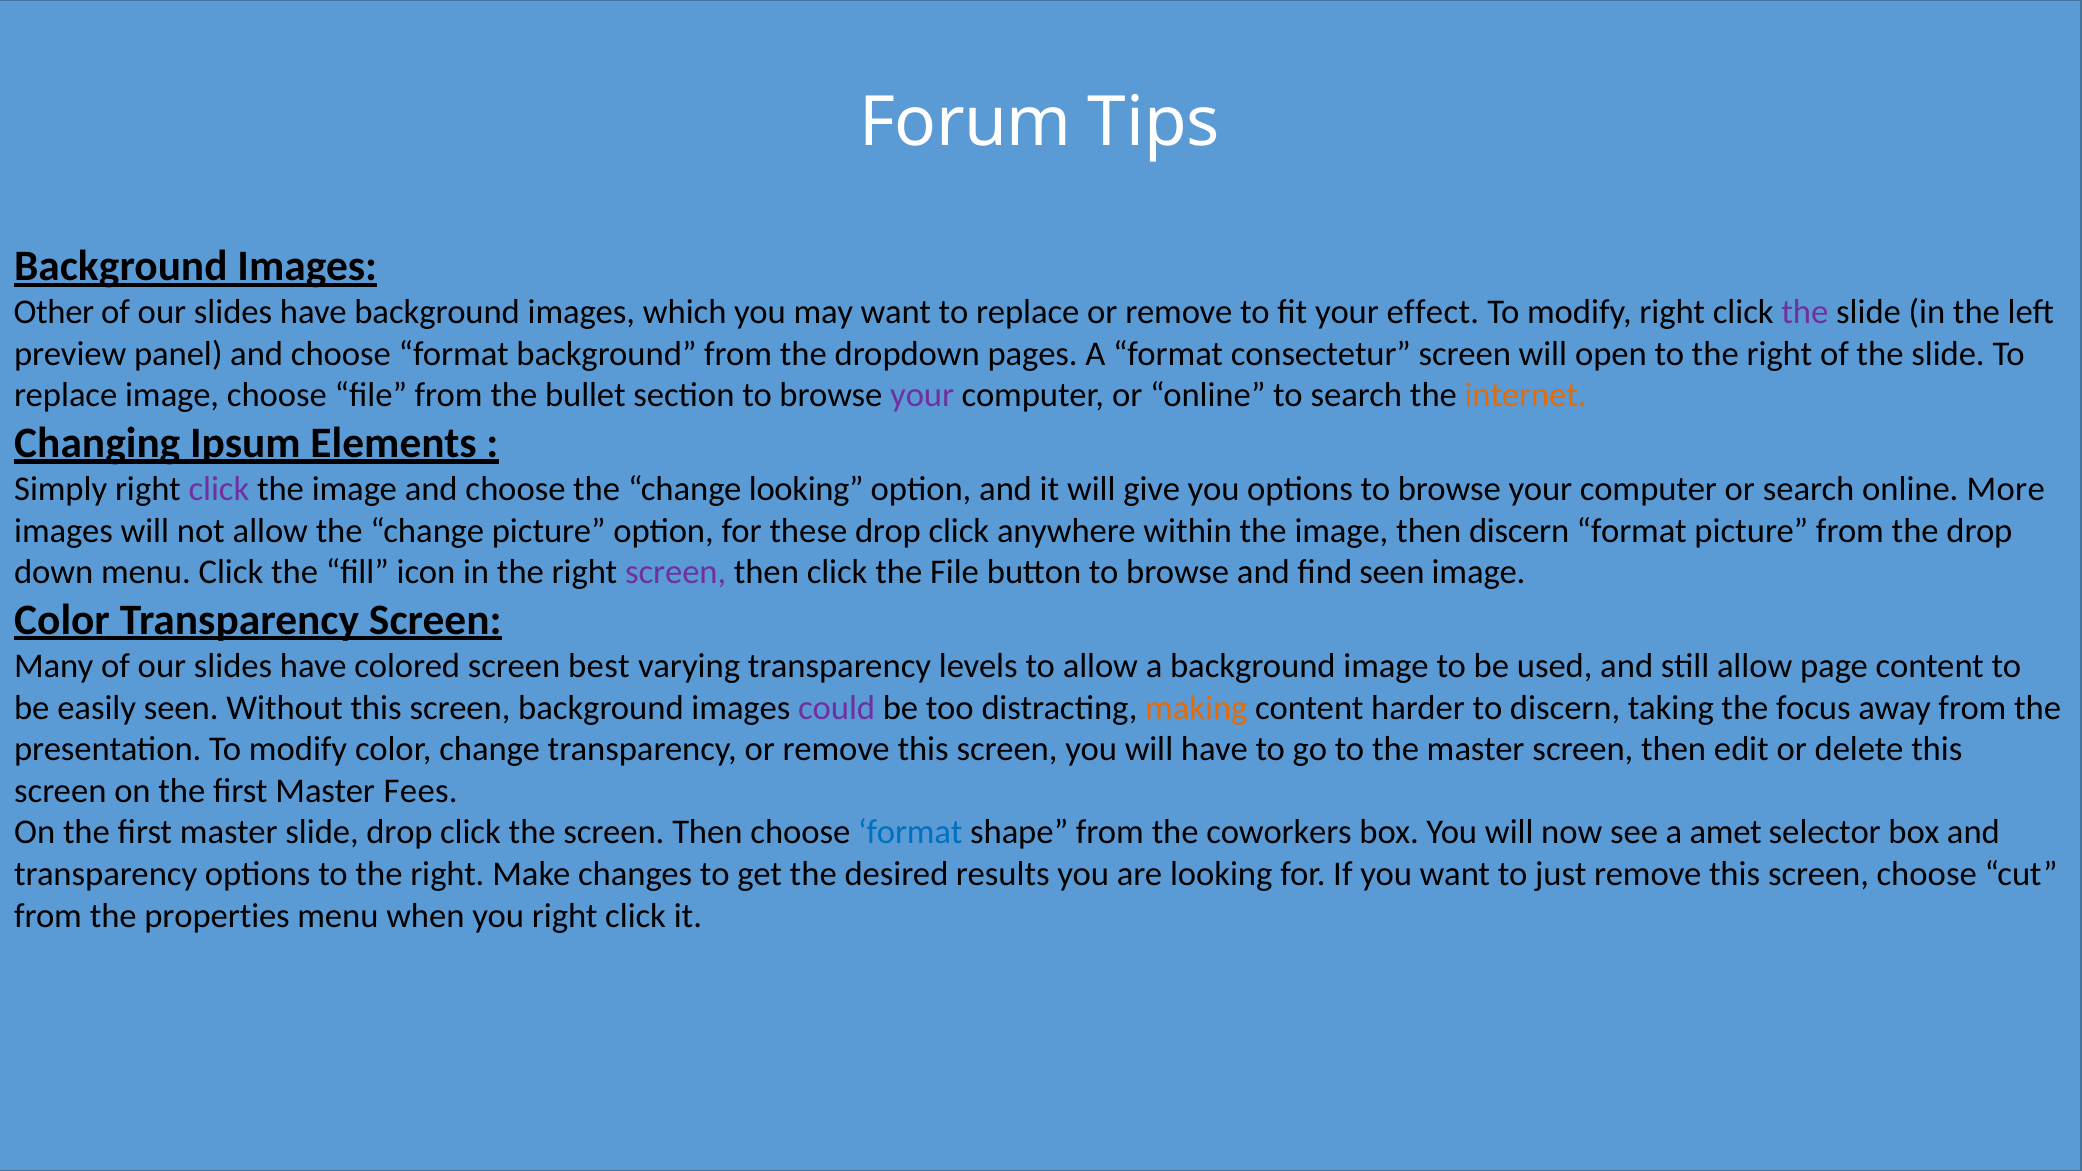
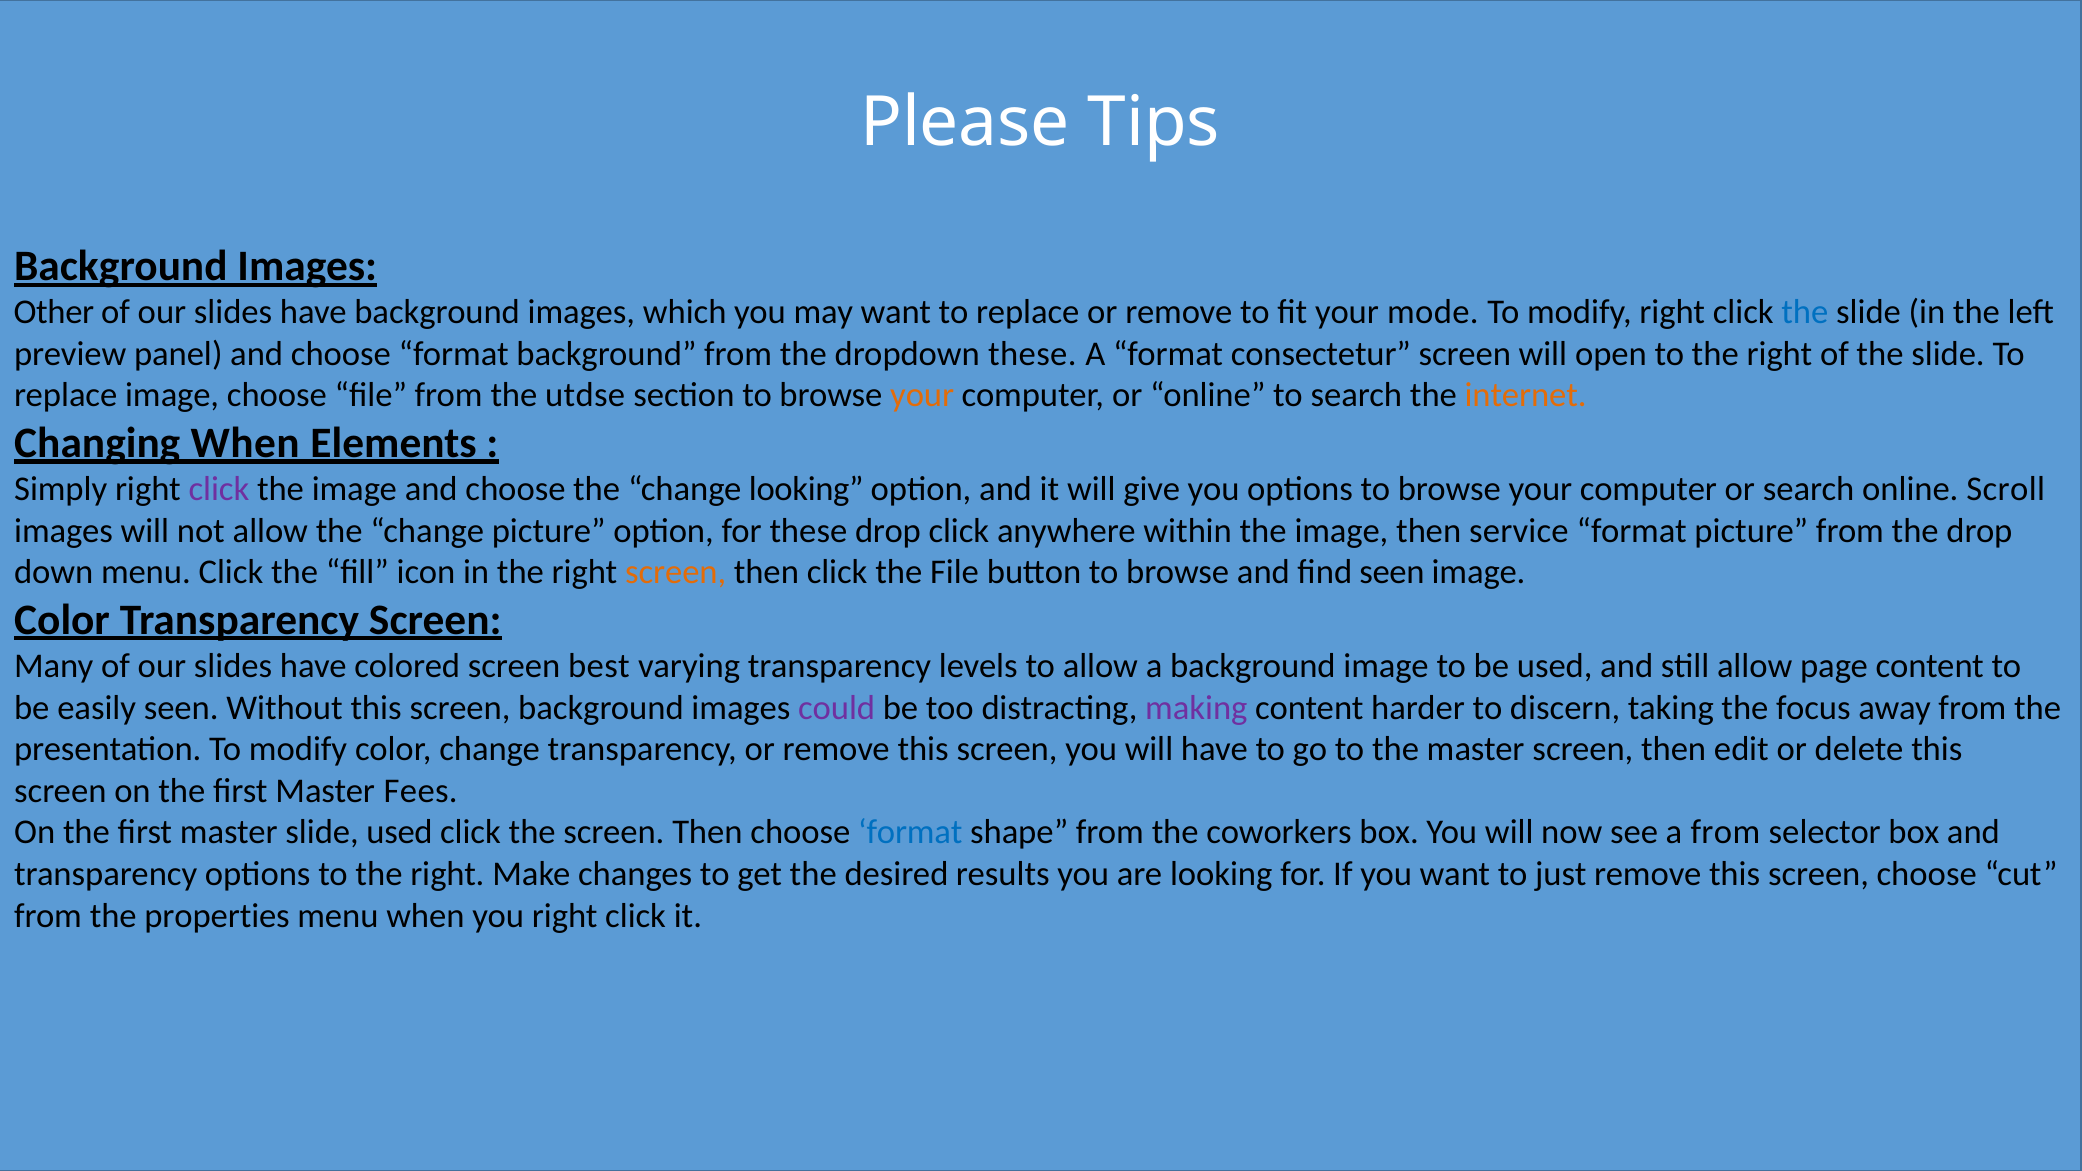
Forum: Forum -> Please (965, 123)
effect: effect -> mode (1433, 312)
the colour: purple -> blue (1805, 312)
dropdown pages: pages -> these (1032, 354)
bullet: bullet -> utdse (585, 395)
your colour: purple -> orange (922, 395)
Changing Ipsum: Ipsum -> When (245, 443)
More: More -> Scroll (2006, 489)
then discern: discern -> service (1519, 531)
screen colour: purple -> orange (676, 572)
making colour: orange -> purple (1196, 708)
slide drop: drop -> used (400, 832)
a amet: amet -> from (1725, 832)
